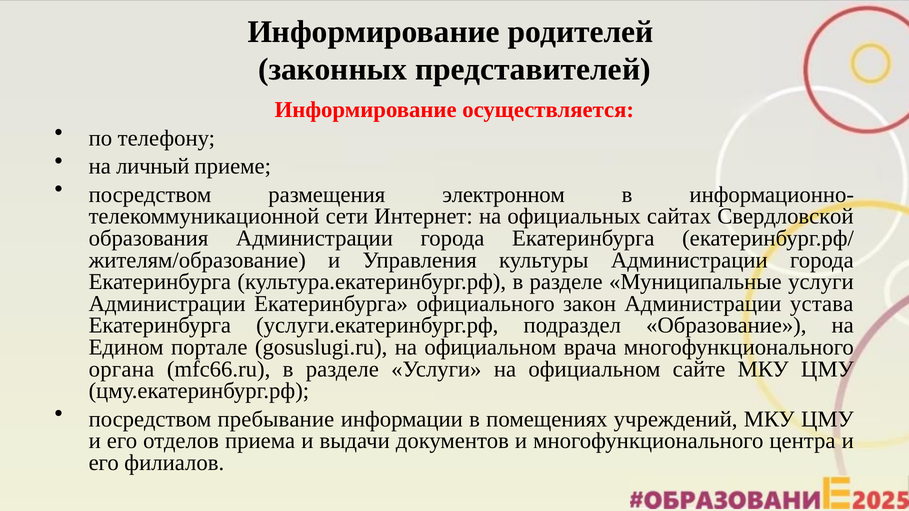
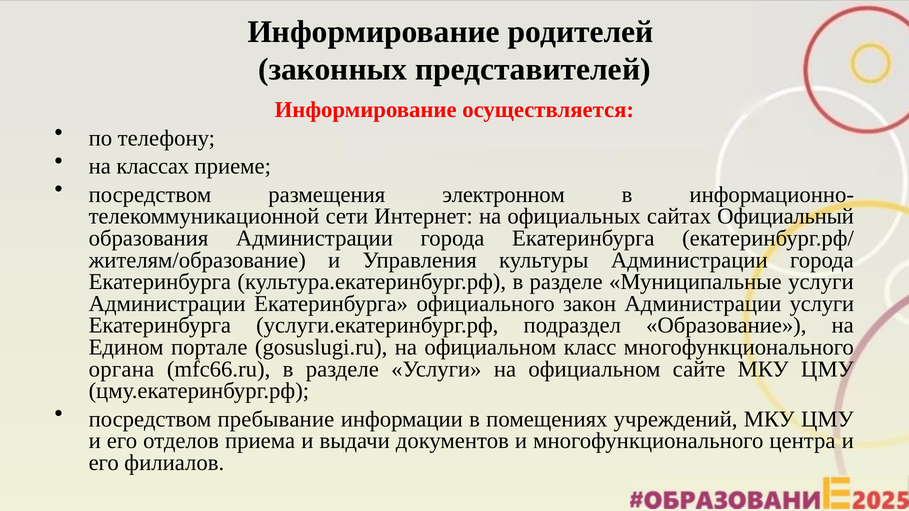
личный: личный -> классах (153, 166)
Свердловской: Свердловской -> Официальный (786, 217)
Администрации устава: устава -> услуги (822, 304)
врача: врача -> класс (590, 348)
